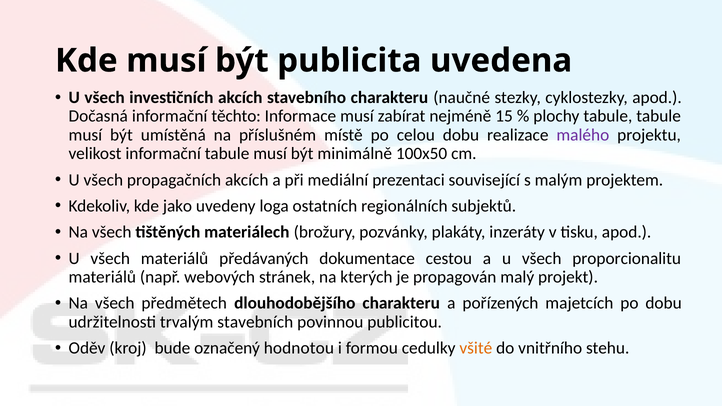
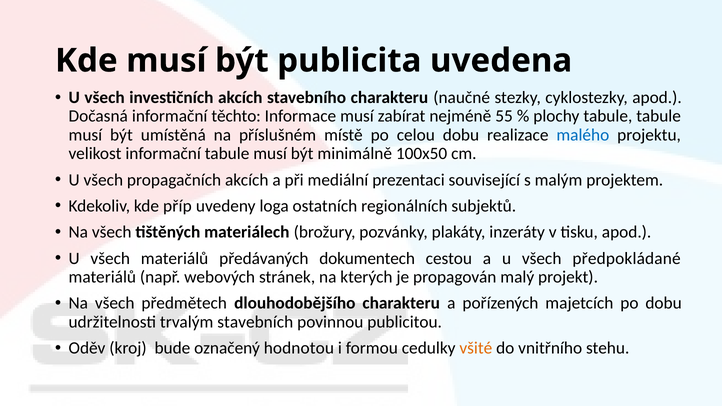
15: 15 -> 55 (504, 116)
malého colour: purple -> blue (583, 135)
jako: jako -> příp (177, 206)
dokumentace: dokumentace -> dokumentech (367, 258)
proporcionalitu: proporcionalitu -> předpokládané (627, 258)
